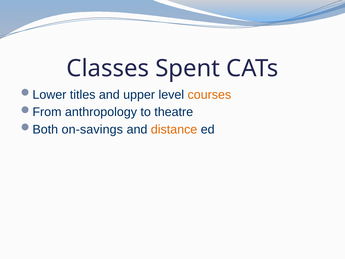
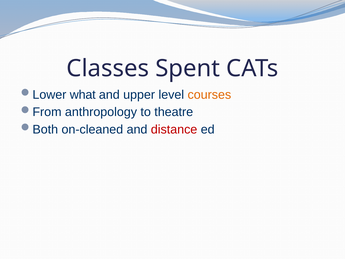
titles: titles -> what (83, 95)
on-savings: on-savings -> on-cleaned (92, 129)
distance colour: orange -> red (174, 129)
